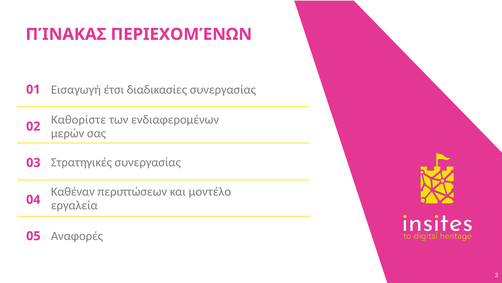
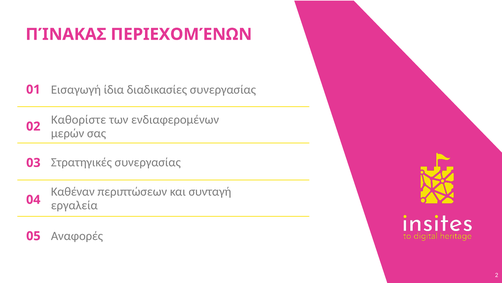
έτσι: έτσι -> ίδια (114, 89)
μοντέλο: μοντέλο -> συνταγή (210, 191)
